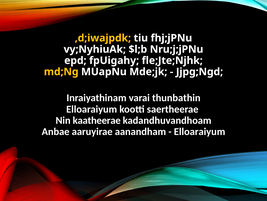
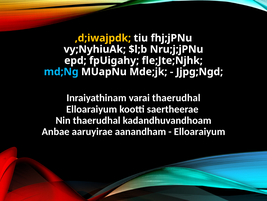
md;Ng colour: yellow -> light blue (61, 71)
varai thunbathin: thunbathin -> thaerudhal (176, 98)
Nin kaatheerae: kaatheerae -> thaerudhal (97, 120)
